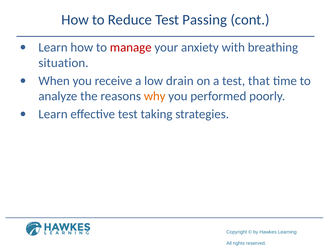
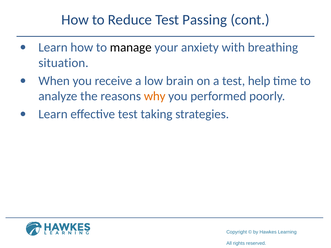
manage colour: red -> black (131, 47)
drain: drain -> brain (180, 81)
that: that -> help (259, 81)
